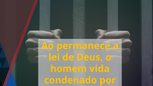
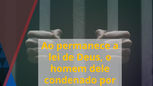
vida: vida -> dele (99, 69)
